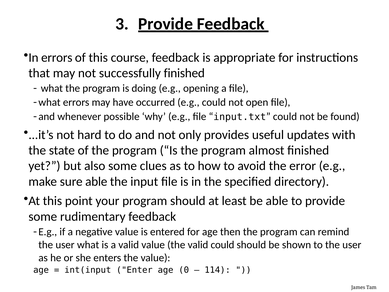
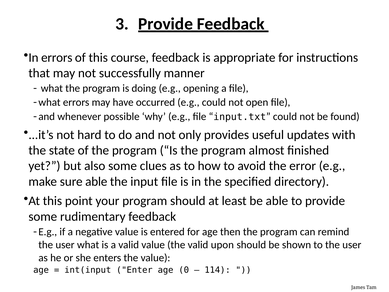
successfully finished: finished -> manner (184, 73)
valid could: could -> upon (222, 245)
